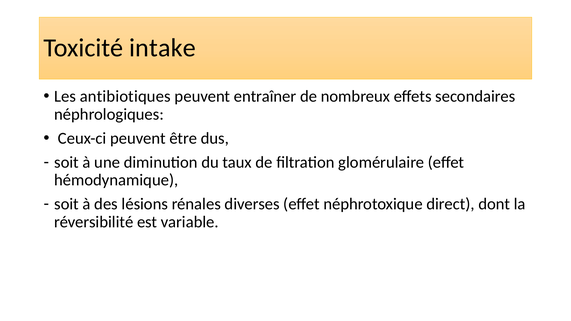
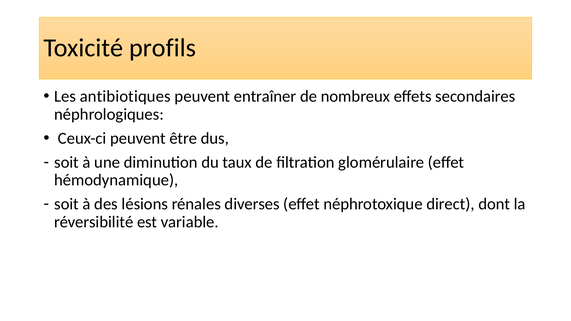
intake: intake -> profils (163, 48)
